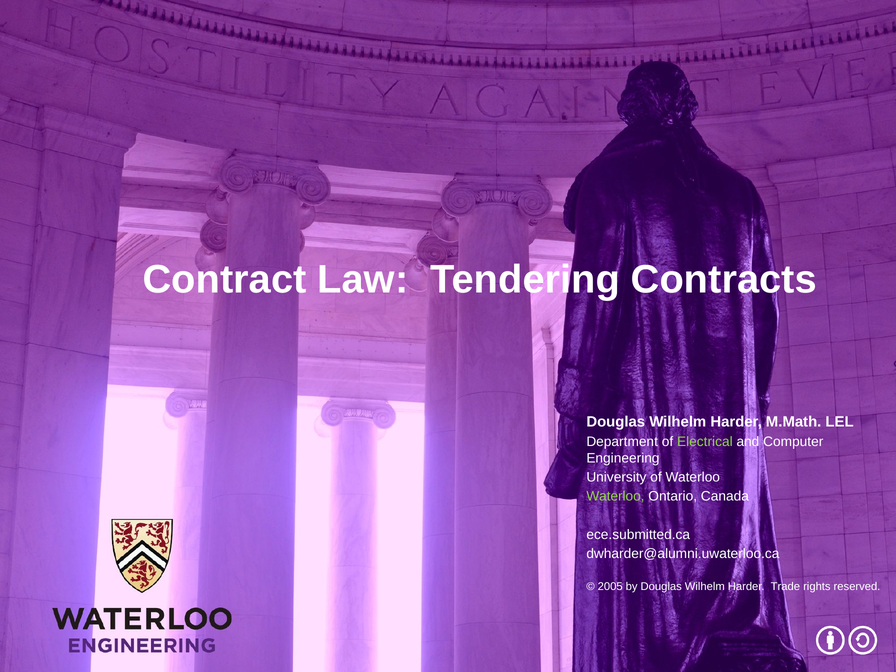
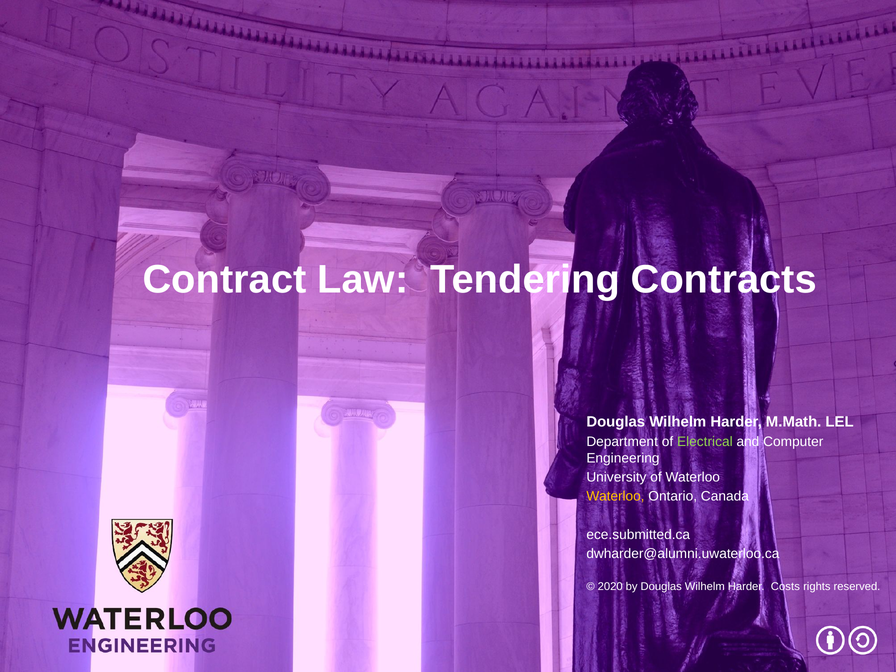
Waterloo colour: light green -> yellow (615, 496)
2005: 2005 -> 2020 (610, 587)
Trade: Trade -> Costs (785, 587)
